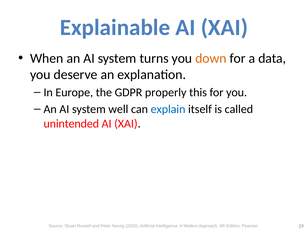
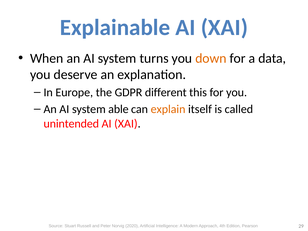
properly: properly -> different (166, 92)
well: well -> able (118, 109)
explain colour: blue -> orange (168, 109)
